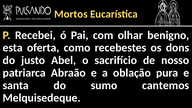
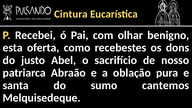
Mortos: Mortos -> Cintura (71, 14)
